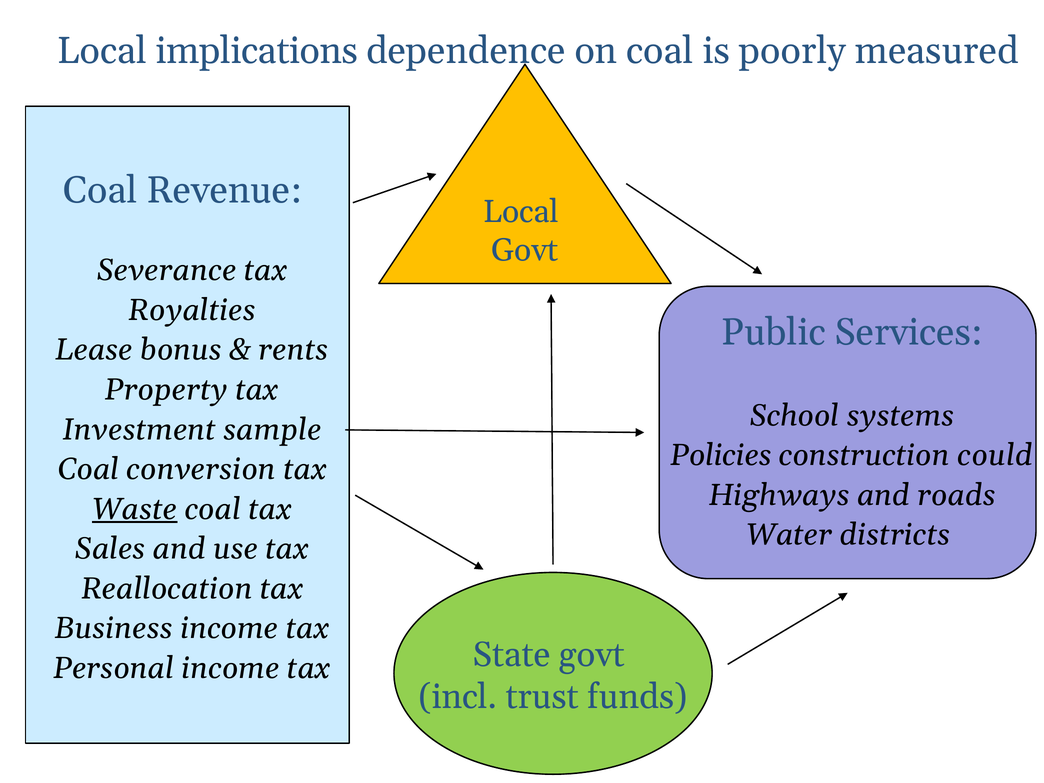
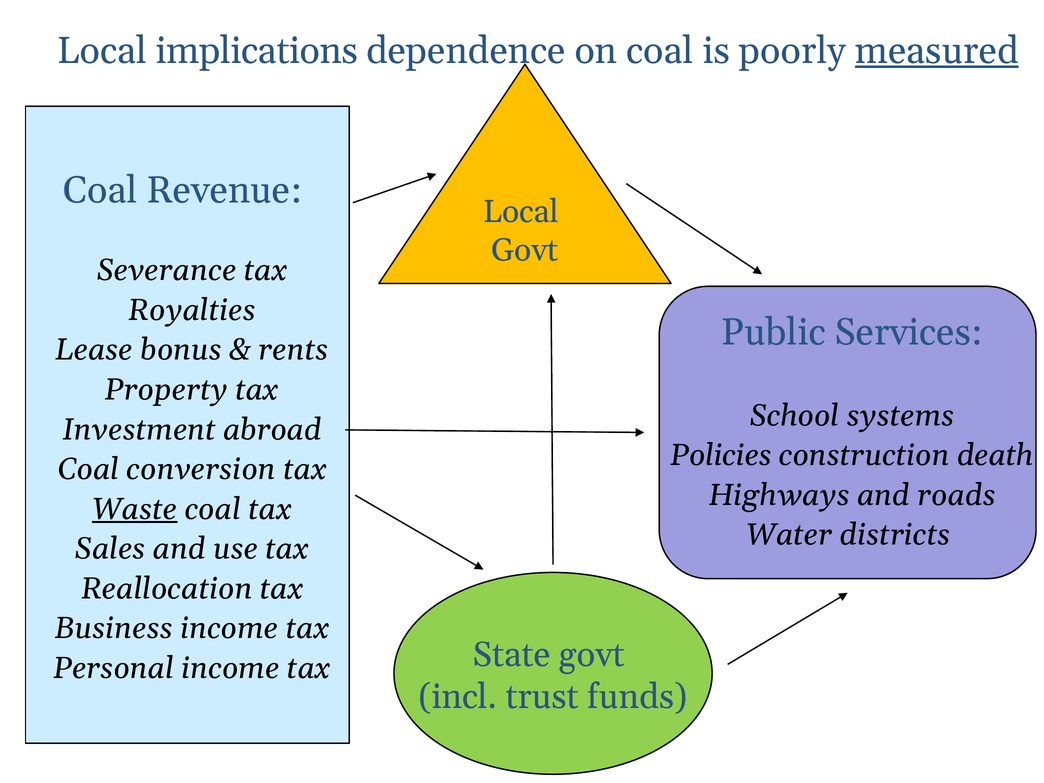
measured underline: none -> present (937, 51)
sample: sample -> abroad (272, 429)
could: could -> death (995, 455)
